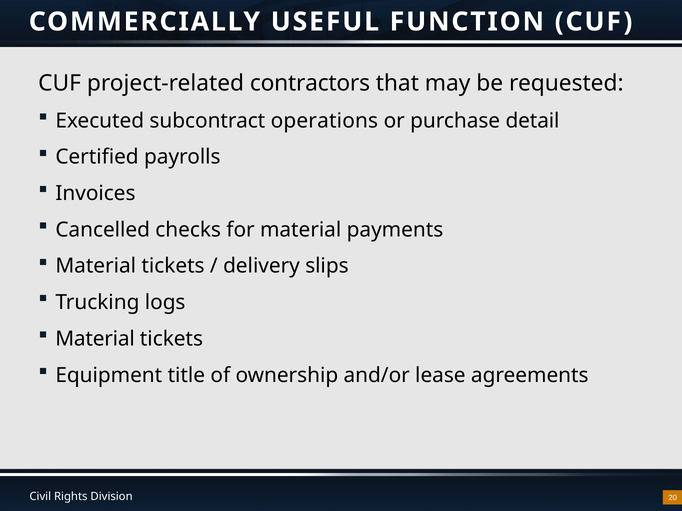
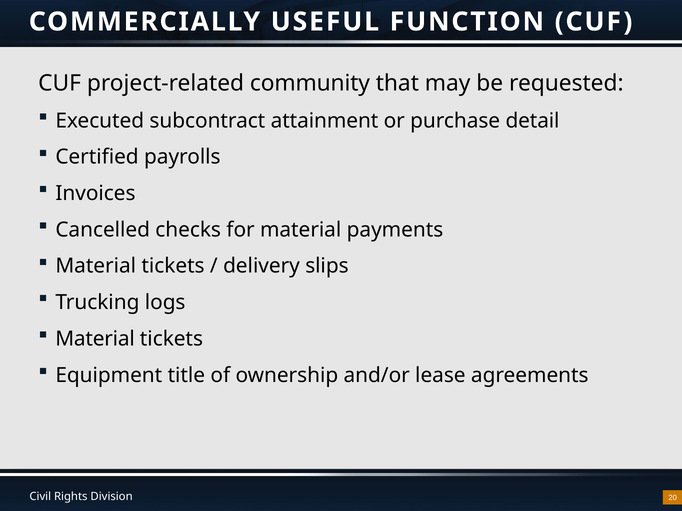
contractors: contractors -> community (310, 83)
operations: operations -> attainment (324, 121)
